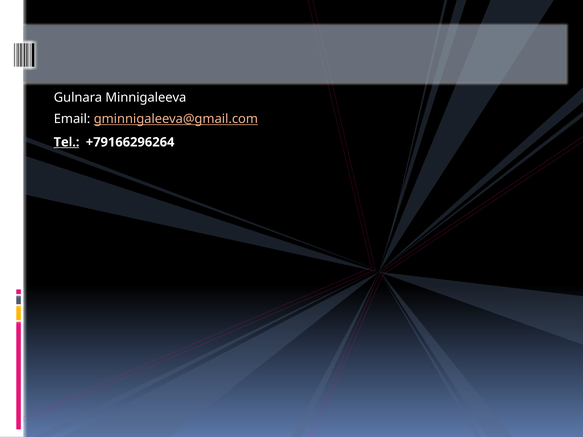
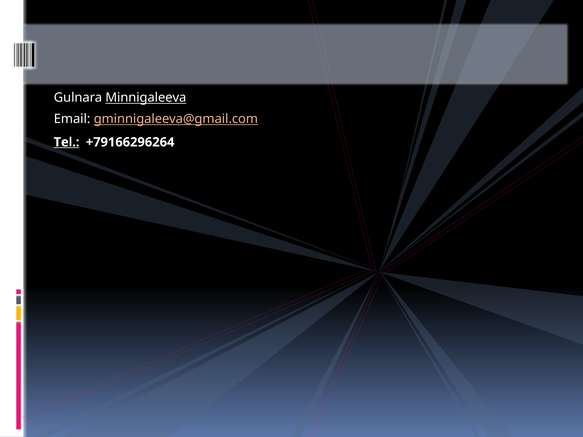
Minnigaleeva underline: none -> present (146, 98)
